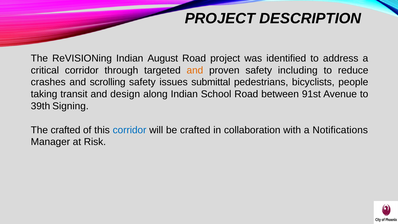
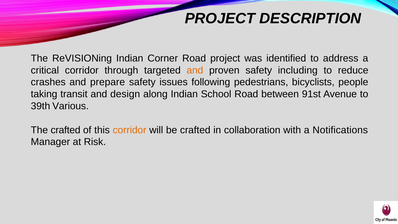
August: August -> Corner (163, 58)
scrolling: scrolling -> prepare (108, 82)
submittal: submittal -> following (211, 82)
Signing: Signing -> Various (71, 106)
corridor colour: blue -> orange (130, 130)
